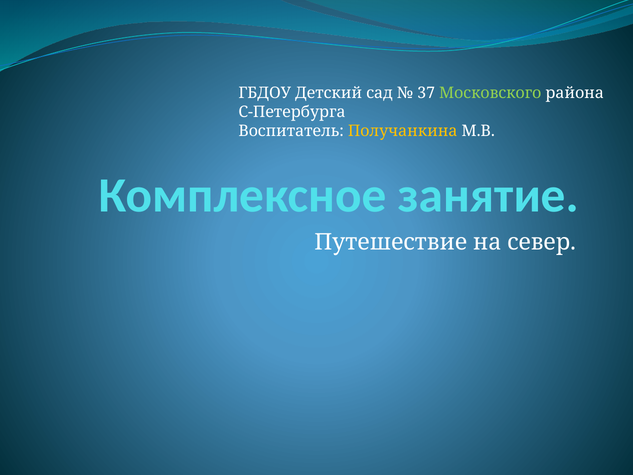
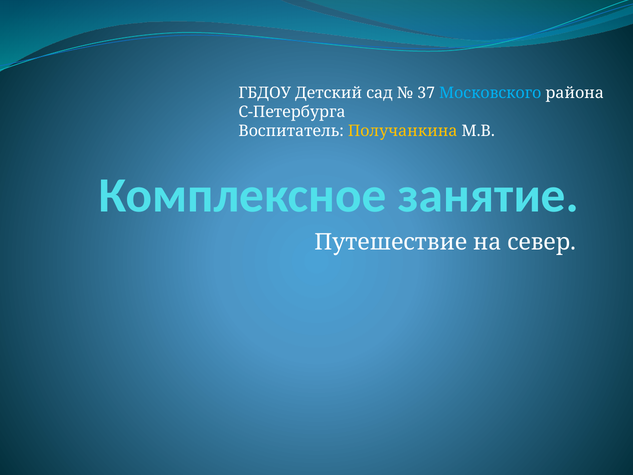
Московского colour: light green -> light blue (490, 93)
